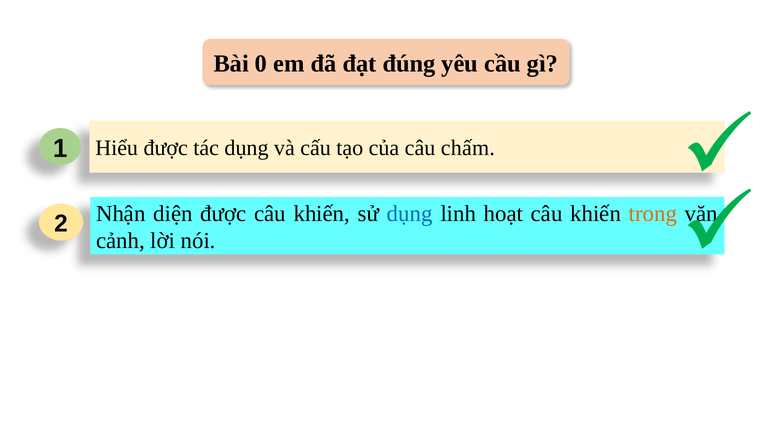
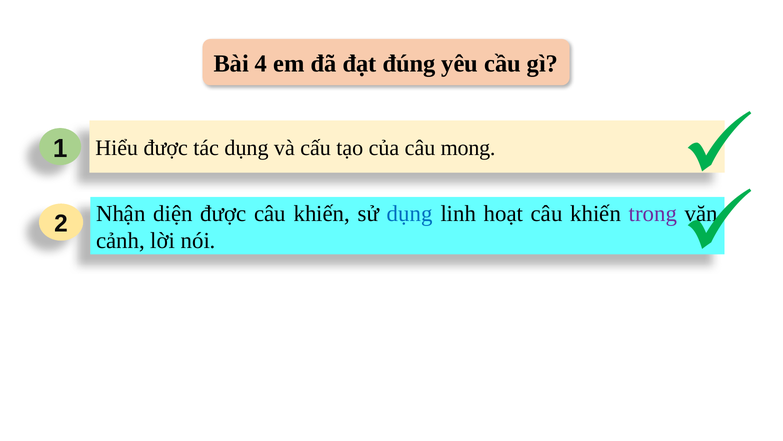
0: 0 -> 4 (261, 64)
chấm: chấm -> mong (468, 148)
trong colour: orange -> purple (653, 213)
